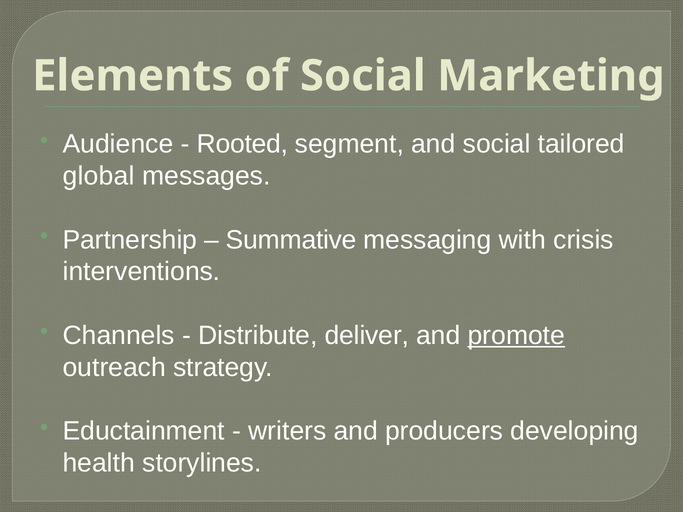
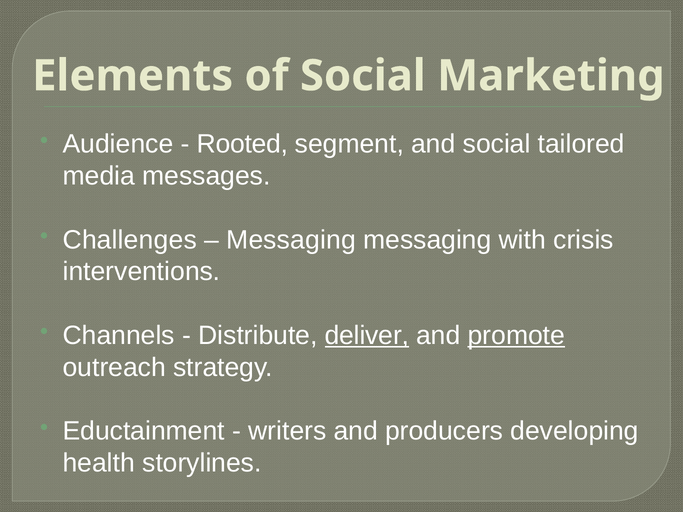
global: global -> media (99, 176)
Partnership: Partnership -> Challenges (130, 240)
Summative: Summative -> Messaging (291, 240)
deliver underline: none -> present (367, 336)
